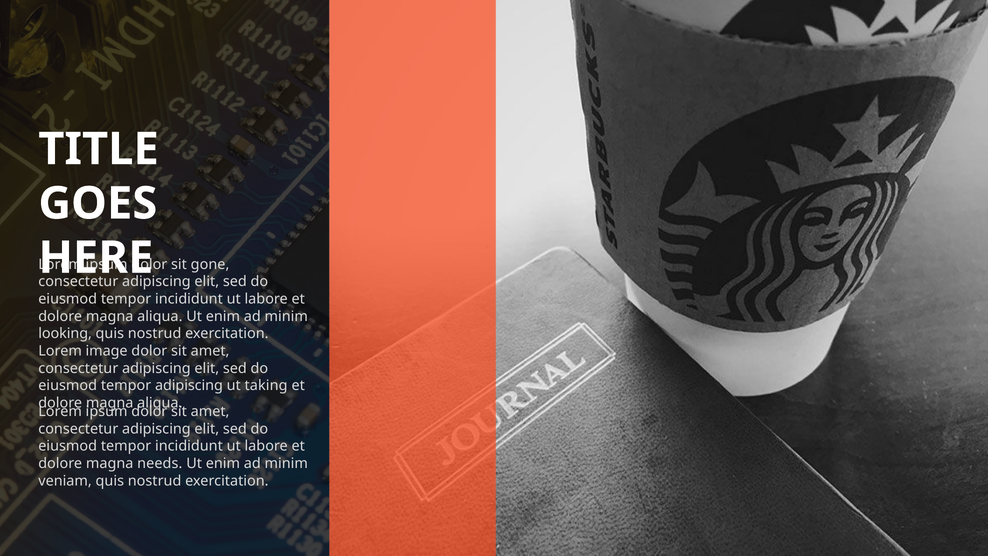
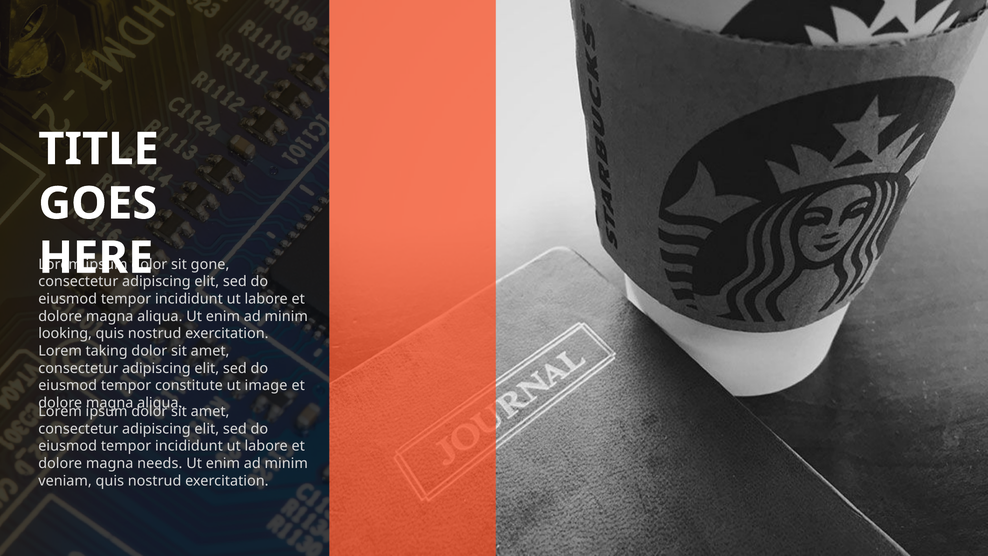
image: image -> taking (107, 351)
tempor adipiscing: adipiscing -> constitute (189, 385)
taking: taking -> image (266, 385)
